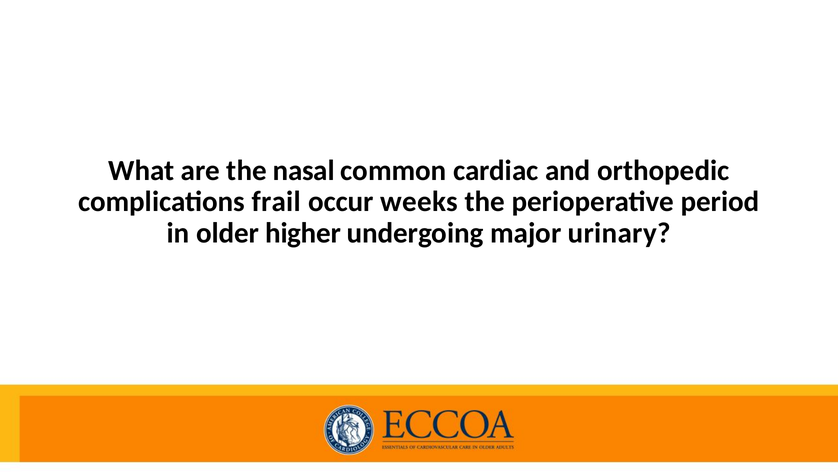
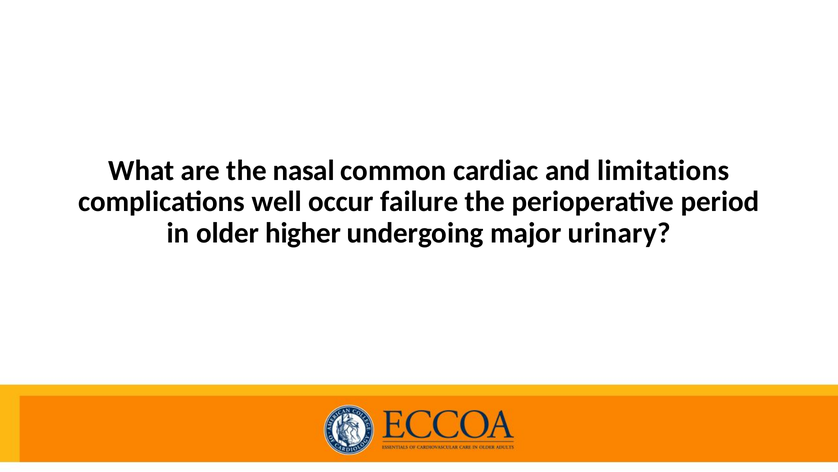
orthopedic: orthopedic -> limitations (663, 170)
frail: frail -> well (277, 202)
weeks: weeks -> failure (419, 202)
